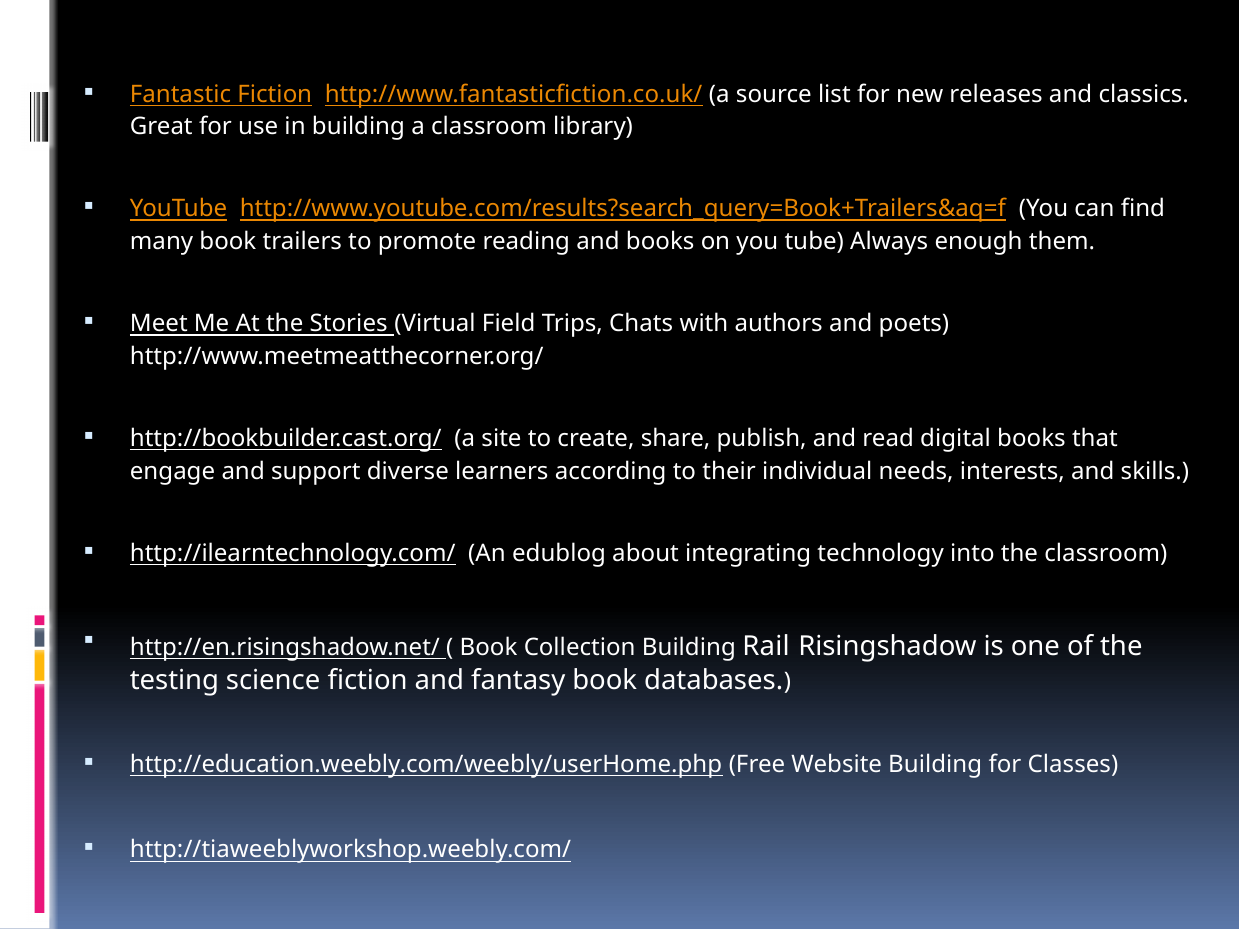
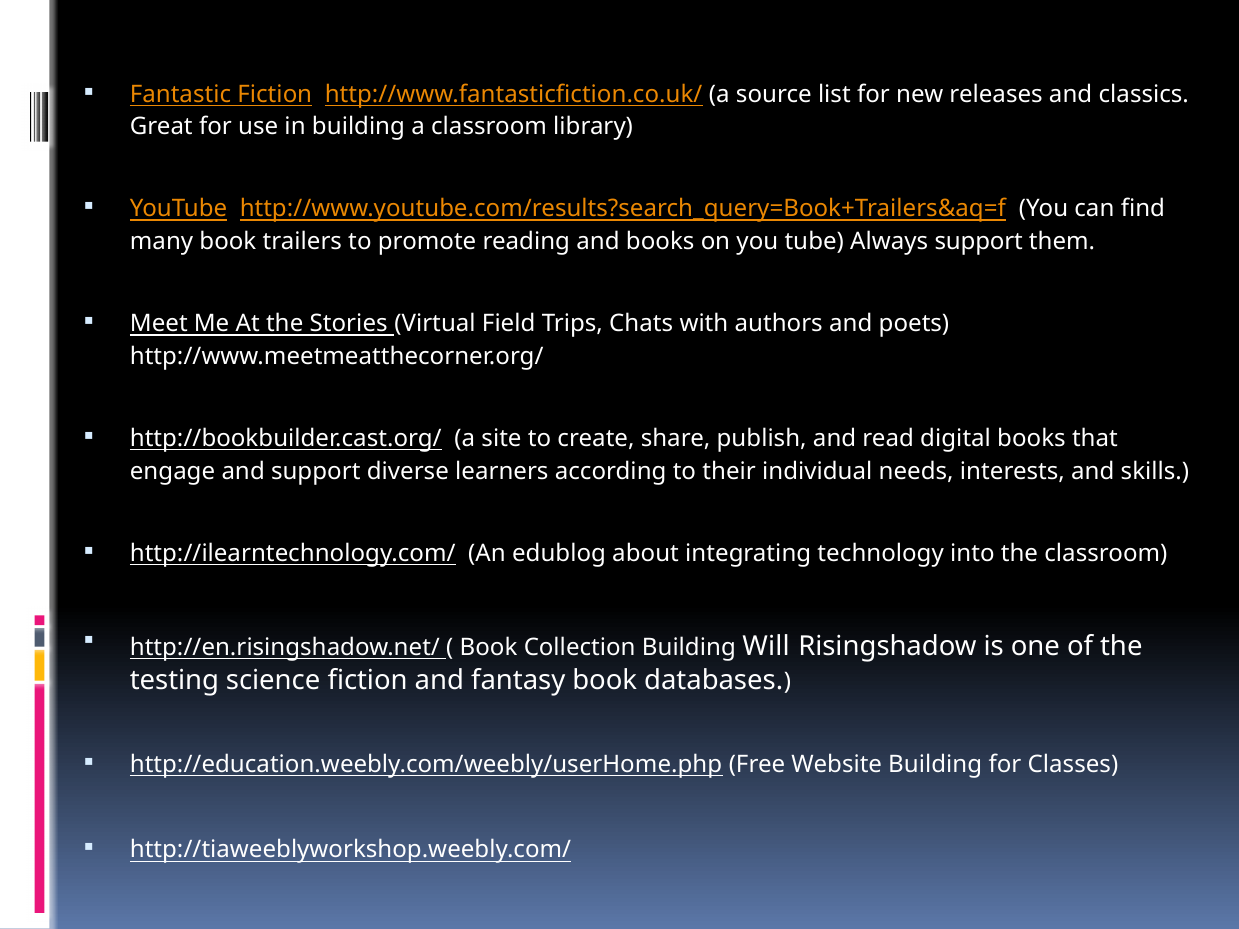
Always enough: enough -> support (979, 242)
Rail: Rail -> Will (766, 647)
